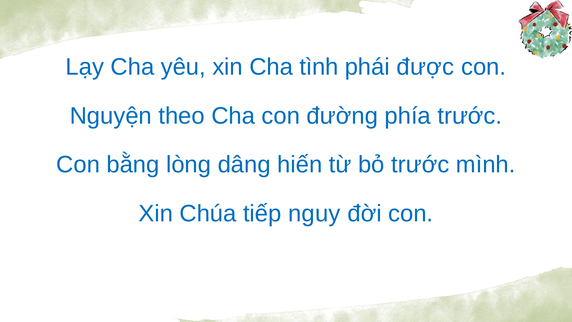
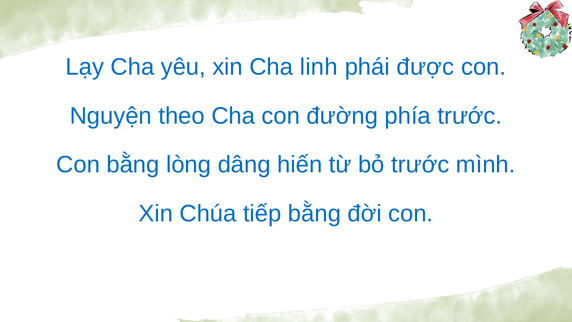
tình: tình -> linh (319, 67)
tiếp nguy: nguy -> bằng (314, 213)
